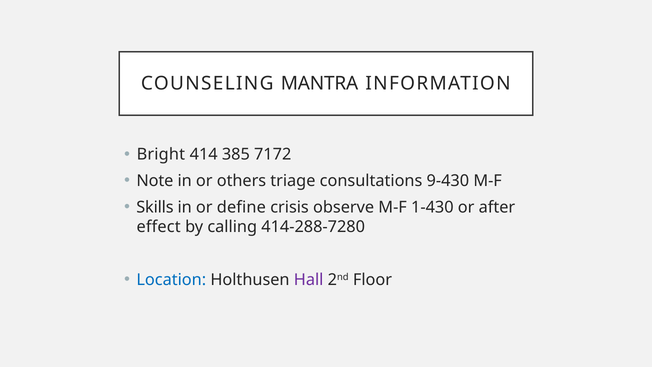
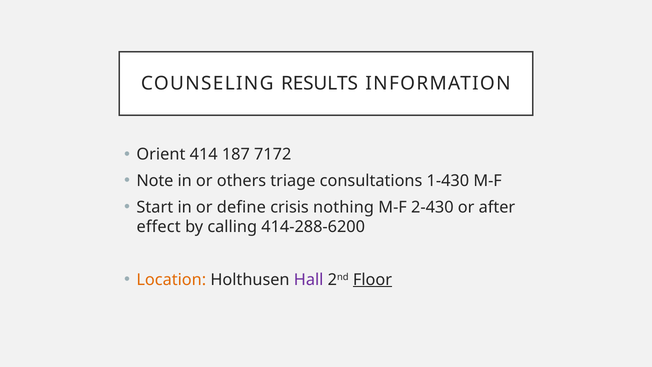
MANTRA: MANTRA -> RESULTS (320, 83)
Bright: Bright -> Orient (161, 154)
385: 385 -> 187 (236, 154)
9-430: 9-430 -> 1-430 (448, 181)
Skills: Skills -> Start (155, 207)
observe: observe -> nothing (344, 207)
1-430: 1-430 -> 2-430 (432, 207)
414-288-7280: 414-288-7280 -> 414-288-6200 (313, 227)
Location colour: blue -> orange (171, 279)
Floor underline: none -> present (373, 279)
